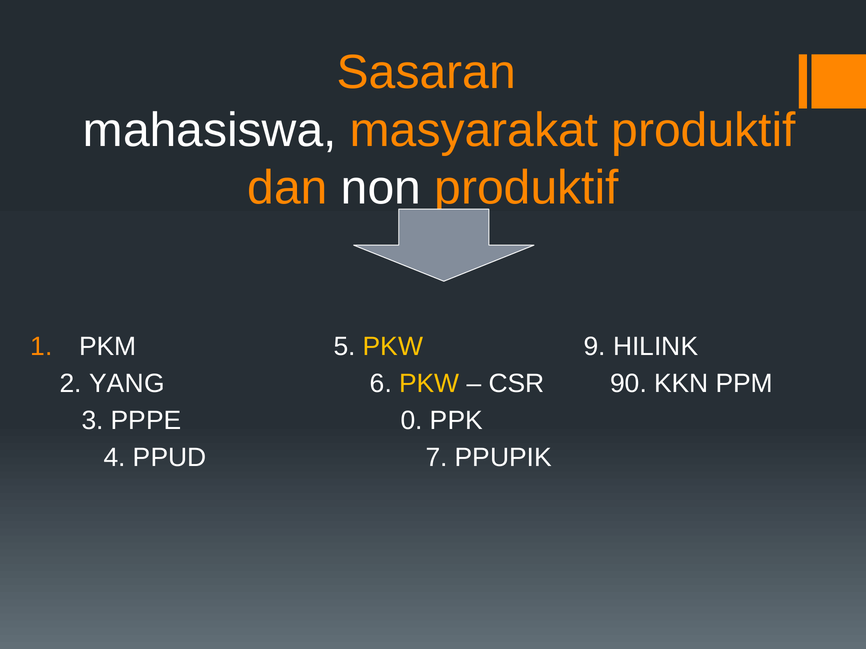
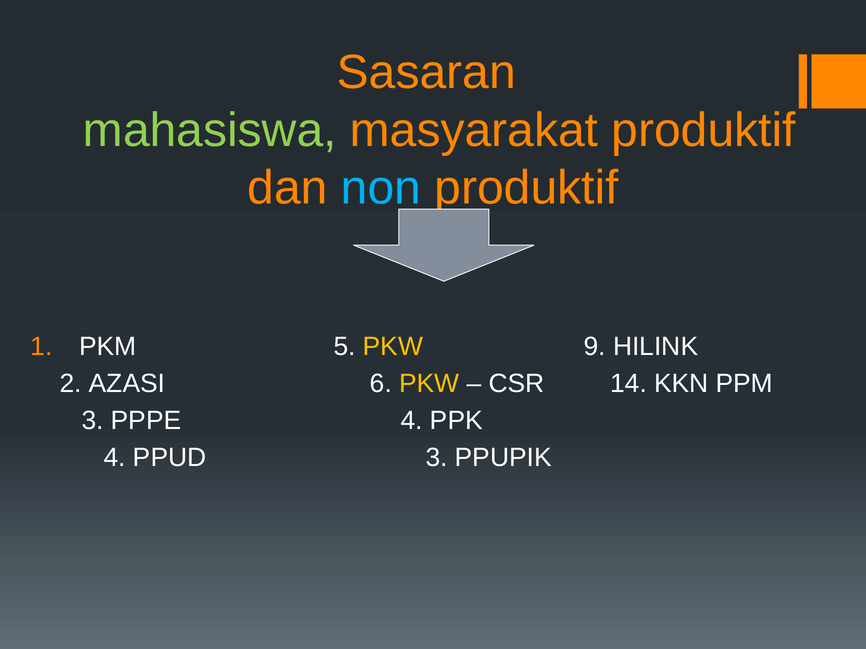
mahasiswa colour: white -> light green (210, 130)
non colour: white -> light blue (381, 188)
YANG: YANG -> AZASI (127, 384)
90: 90 -> 14 (628, 384)
PPPE 0: 0 -> 4 (412, 421)
PPUD 7: 7 -> 3 (437, 458)
